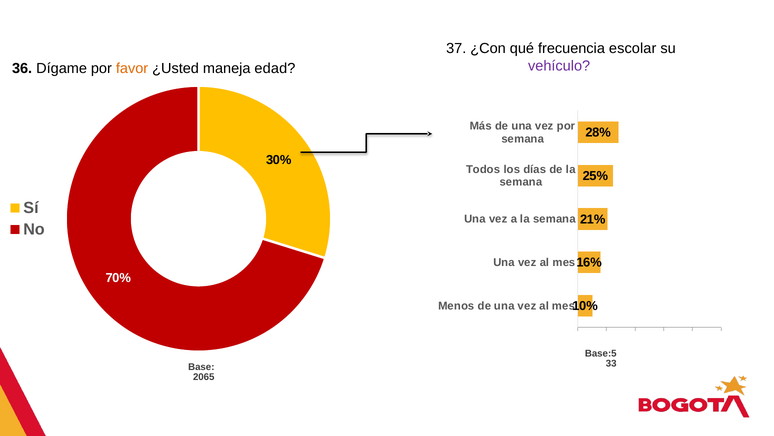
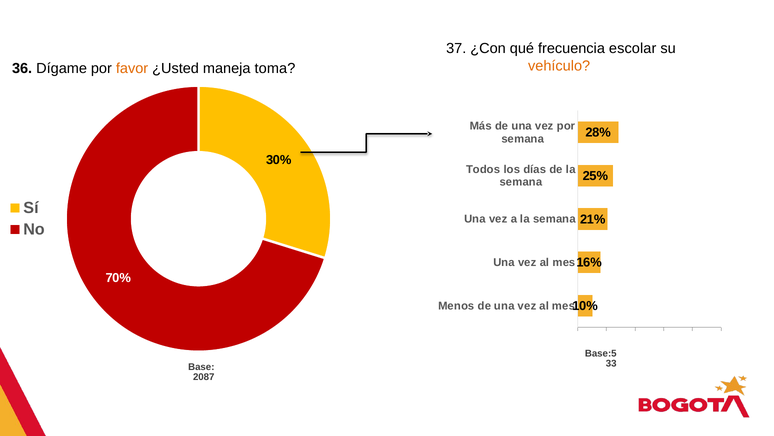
vehículo colour: purple -> orange (559, 66)
edad: edad -> toma (275, 68)
2065: 2065 -> 2087 (204, 376)
